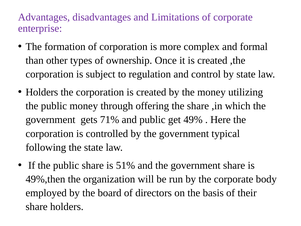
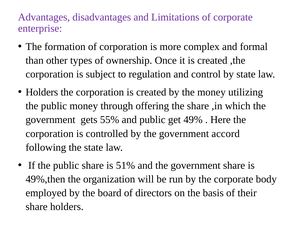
71%: 71% -> 55% (110, 120)
typical: typical -> accord (226, 133)
